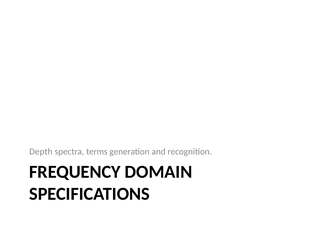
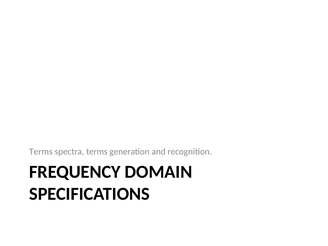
Depth: Depth -> Terms (41, 152)
